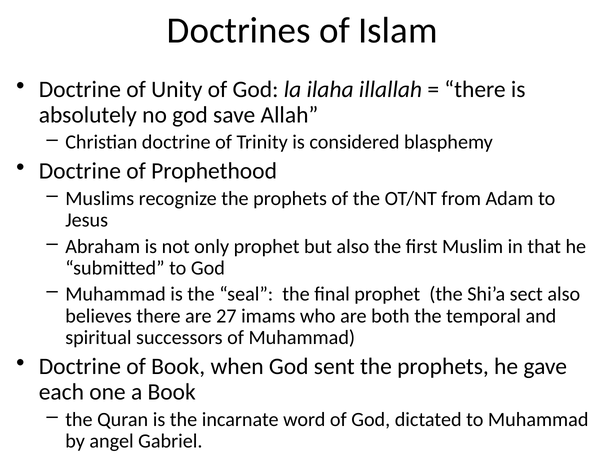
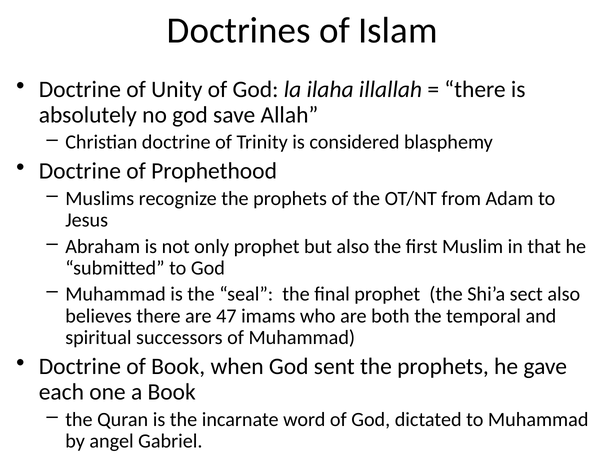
27: 27 -> 47 (226, 316)
